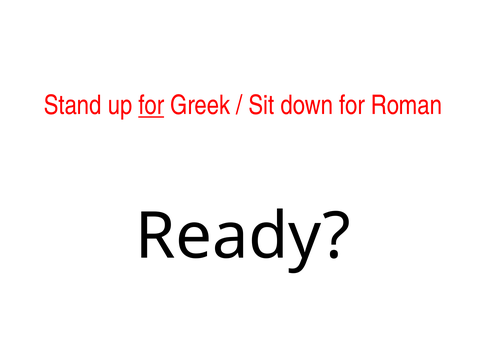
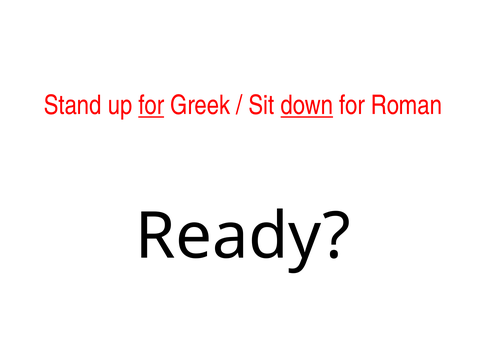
down underline: none -> present (307, 106)
